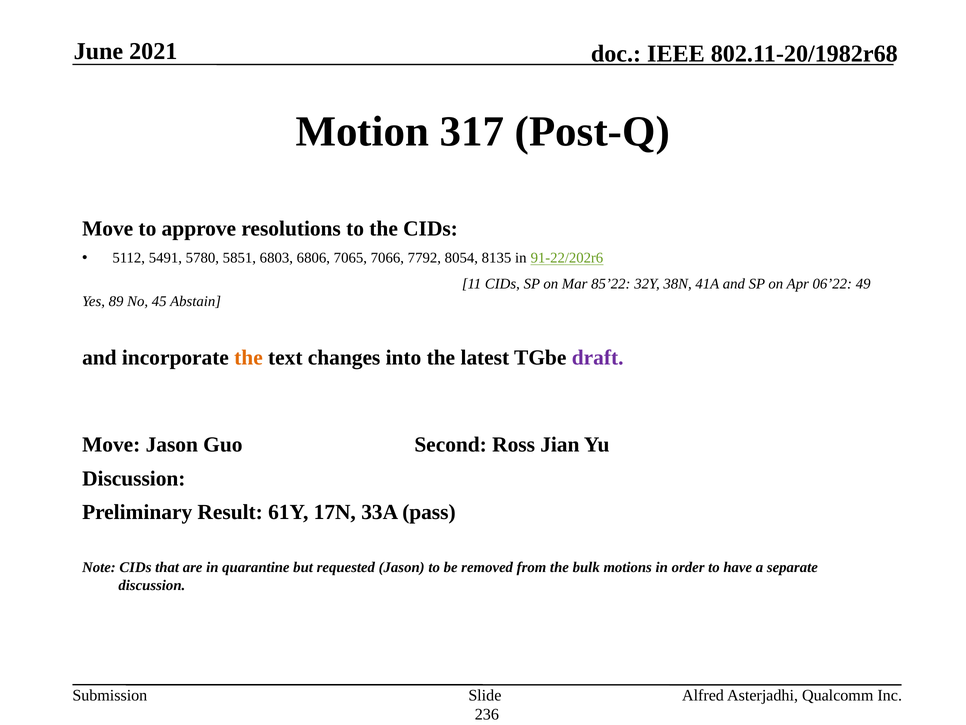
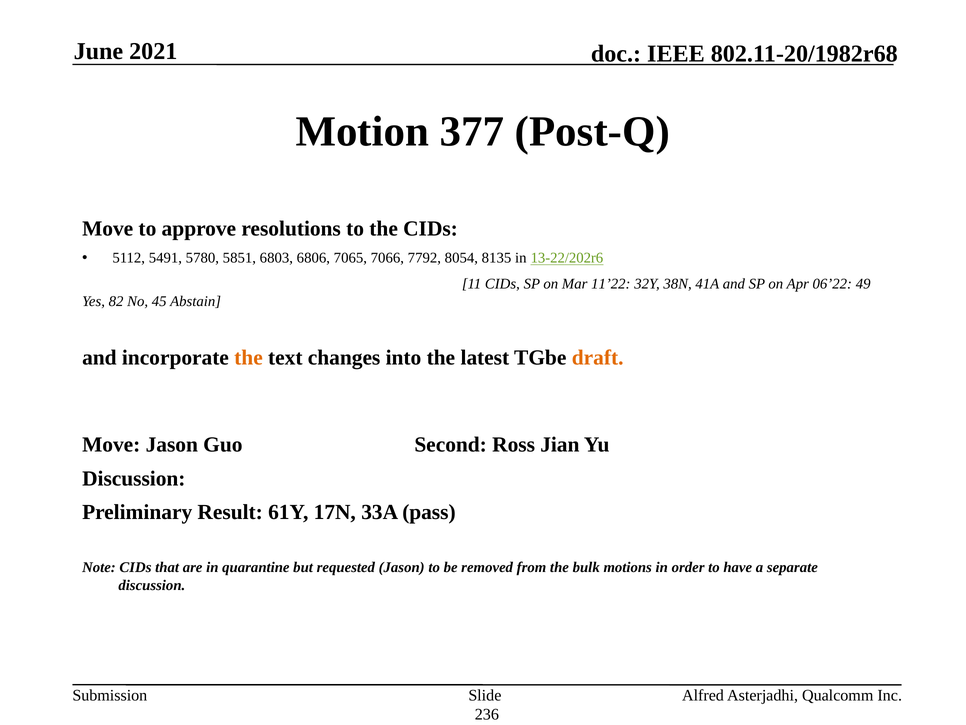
317: 317 -> 377 (472, 132)
91-22/202r6: 91-22/202r6 -> 13-22/202r6 (567, 258)
85’22: 85’22 -> 11’22 (611, 284)
89: 89 -> 82 (116, 301)
draft colour: purple -> orange (598, 357)
